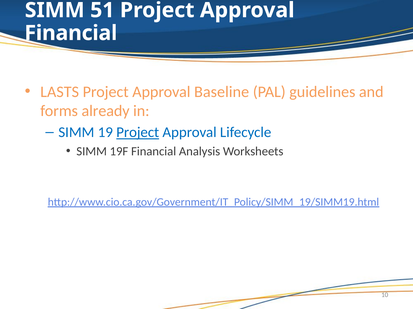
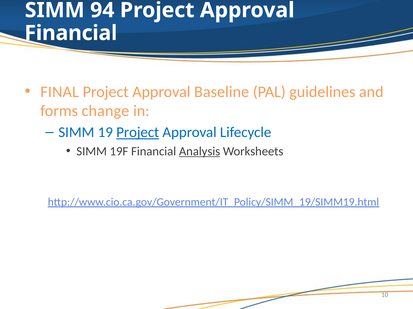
51: 51 -> 94 (102, 10)
LASTS: LASTS -> FINAL (60, 92)
already: already -> change (105, 111)
Analysis underline: none -> present (200, 152)
